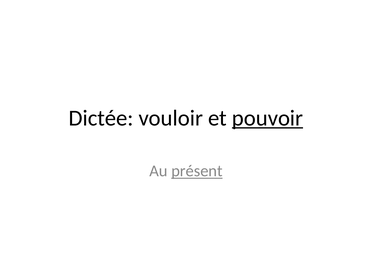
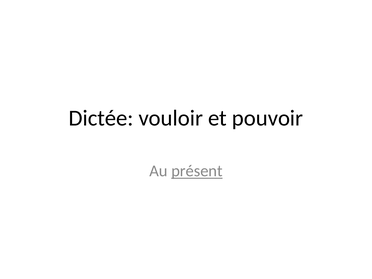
pouvoir underline: present -> none (268, 118)
